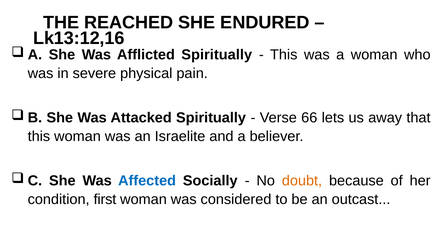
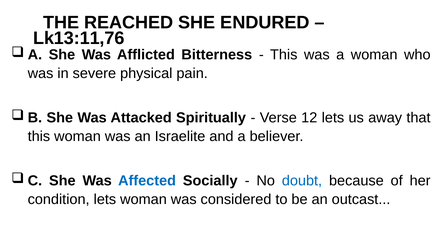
Lk13:12,16: Lk13:12,16 -> Lk13:11,76 (79, 38)
Afflicted Spiritually: Spiritually -> Bitterness (217, 55)
66: 66 -> 12 (309, 118)
doubt colour: orange -> blue (302, 181)
condition first: first -> lets (105, 199)
